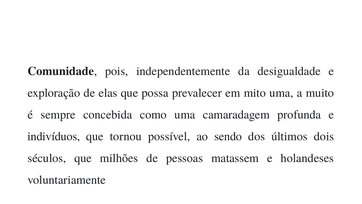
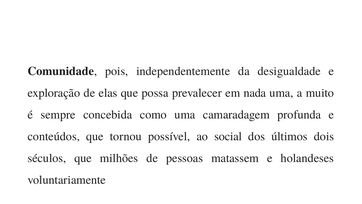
mito: mito -> nada (255, 93)
indivíduos: indivíduos -> conteúdos (54, 136)
sendo: sendo -> social (228, 136)
